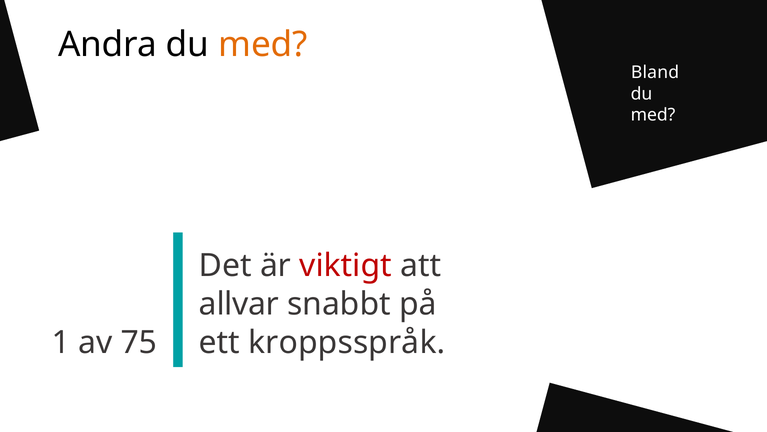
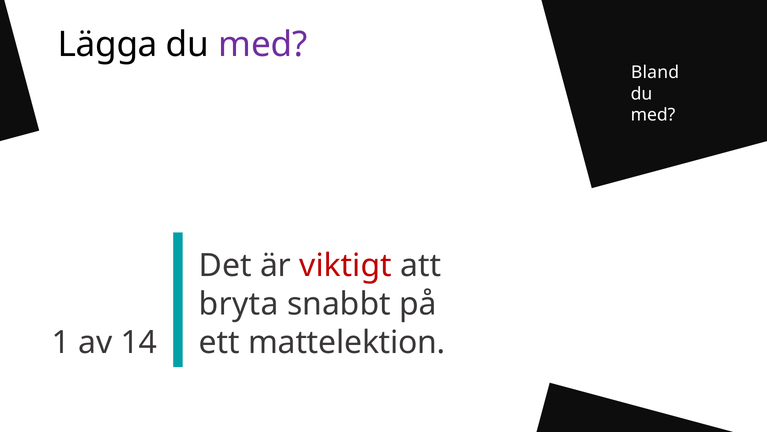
Andra: Andra -> Lägga (108, 45)
med colour: orange -> purple (263, 45)
allvar: allvar -> bryta (239, 304)
75: 75 -> 14 (139, 342)
kroppsspråk: kroppsspråk -> mattelektion (347, 342)
